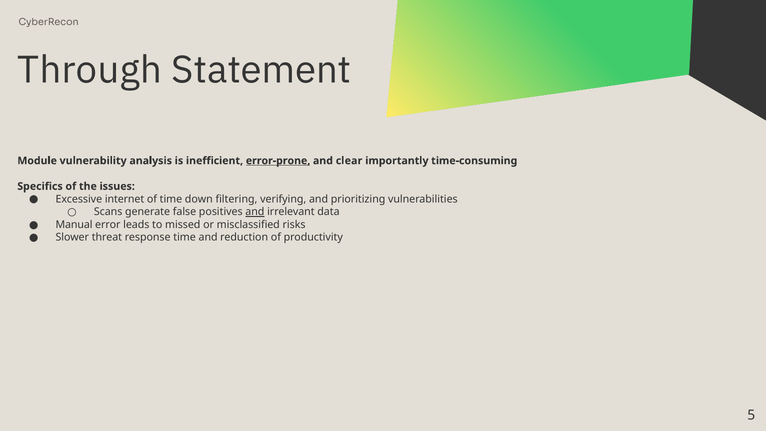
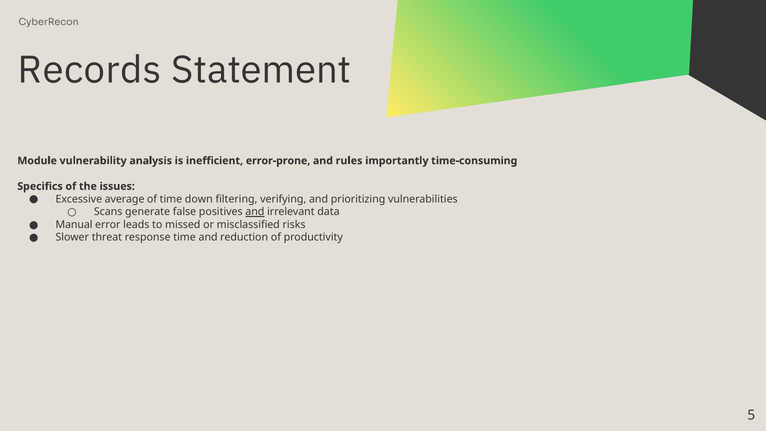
Through: Through -> Records (90, 70)
error-prone underline: present -> none (278, 161)
clear: clear -> rules (349, 161)
internet: internet -> average (125, 199)
